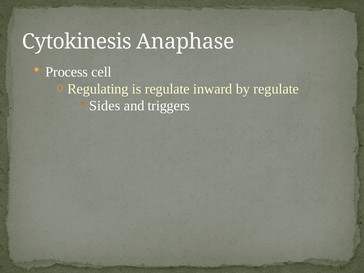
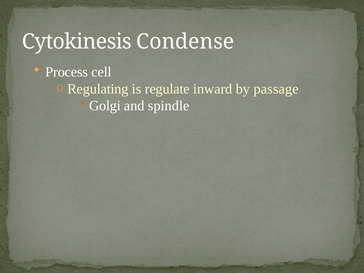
Anaphase: Anaphase -> Condense (185, 42)
by regulate: regulate -> passage (276, 89)
Sides: Sides -> Golgi (105, 106)
triggers: triggers -> spindle (169, 106)
